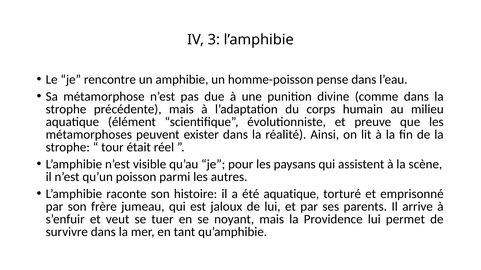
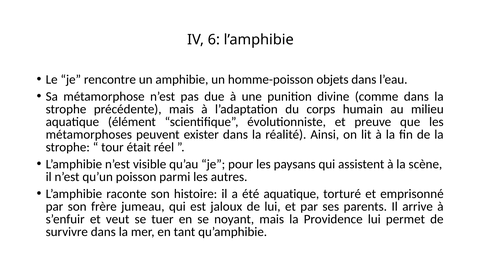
3: 3 -> 6 (214, 40)
pense: pense -> objets (333, 80)
